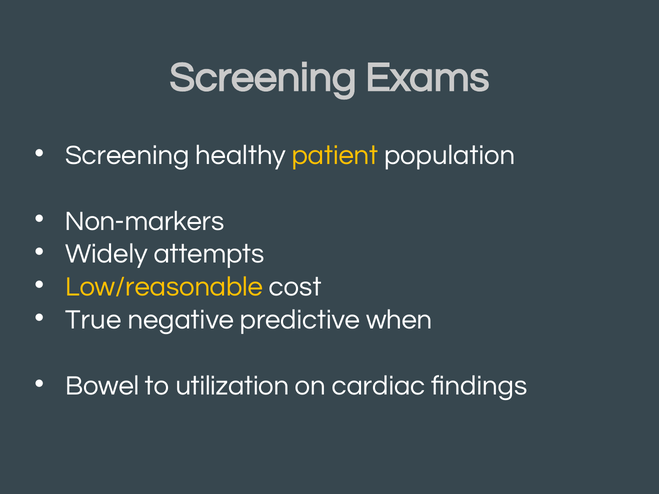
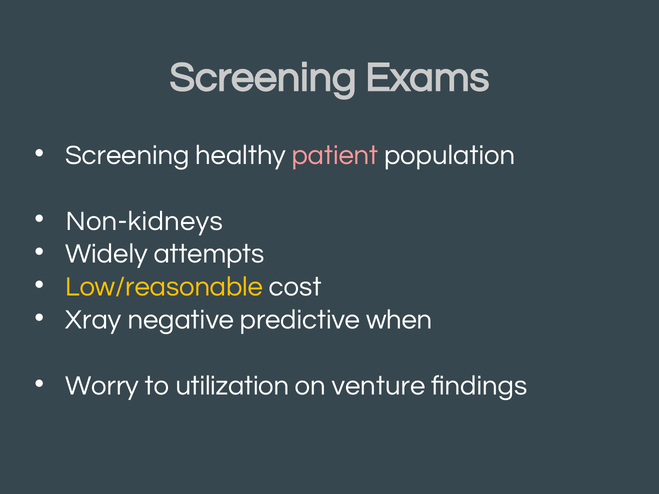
patient colour: yellow -> pink (335, 155)
Non-markers: Non-markers -> Non-kidneys (144, 221)
True: True -> Xray (93, 320)
Bowel: Bowel -> Worry (102, 386)
cardiac: cardiac -> venture (379, 386)
